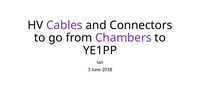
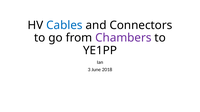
Cables colour: purple -> blue (64, 25)
